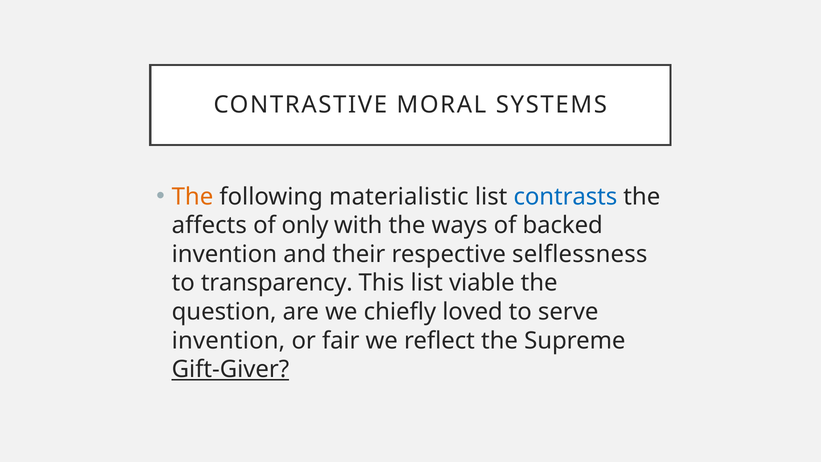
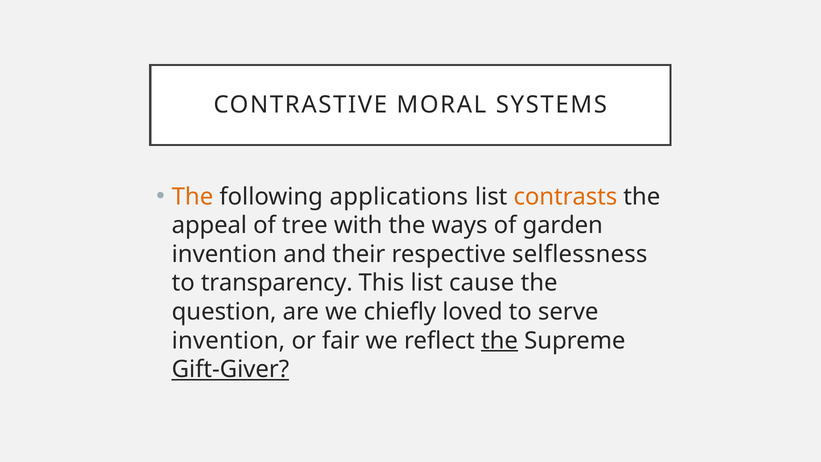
materialistic: materialistic -> applications (399, 197)
contrasts colour: blue -> orange (565, 197)
affects: affects -> appeal (209, 225)
only: only -> tree (305, 225)
backed: backed -> garden (563, 225)
viable: viable -> cause (482, 283)
the underline: none -> present (500, 340)
